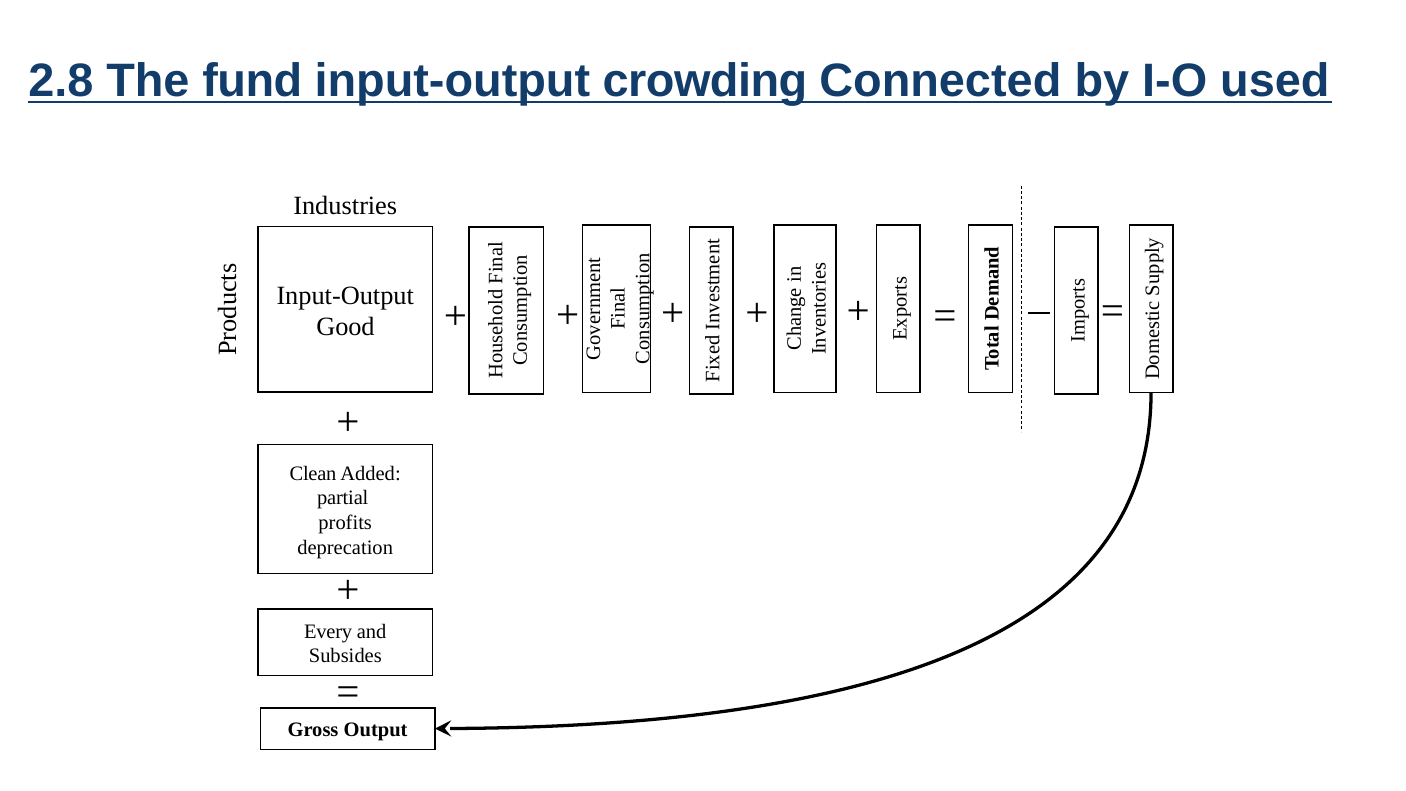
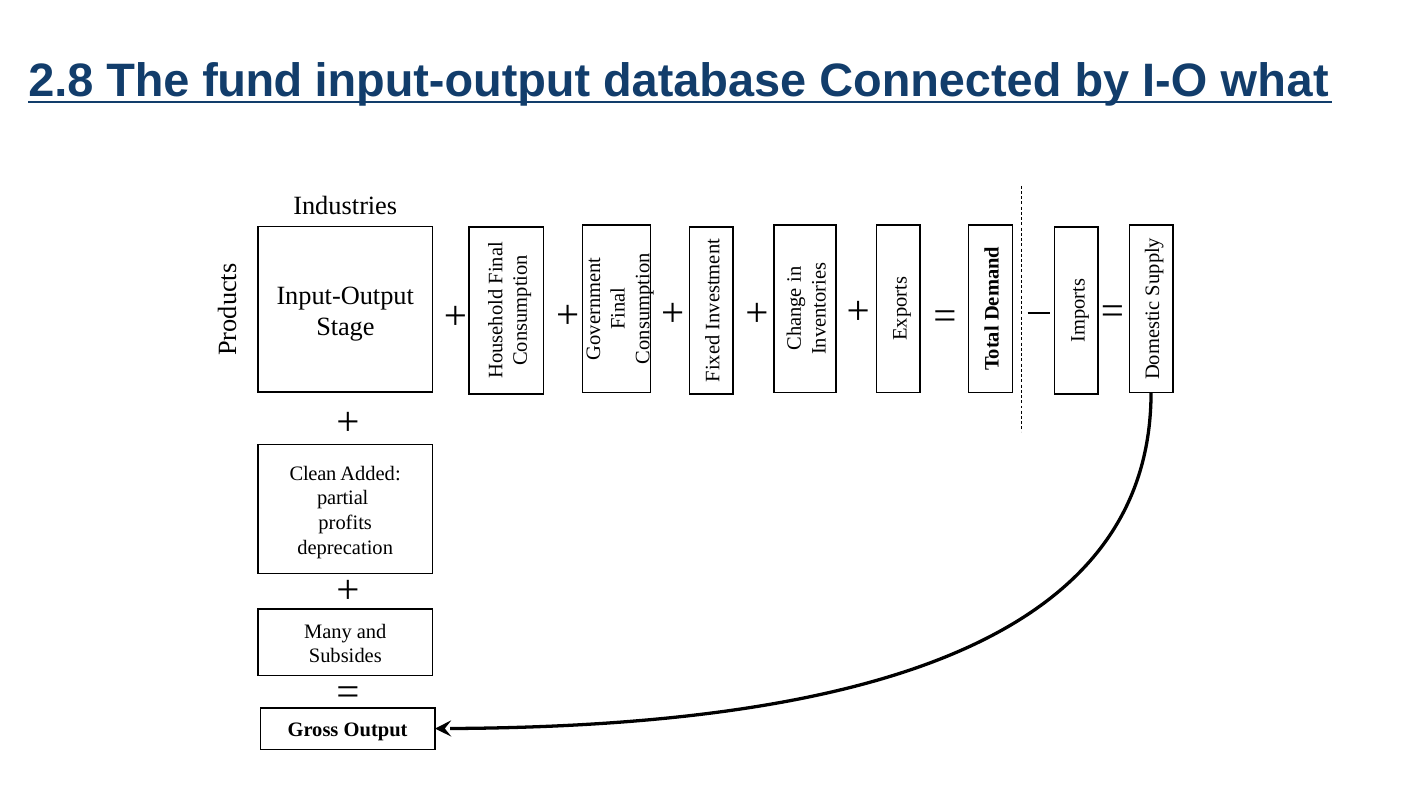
crowding: crowding -> database (705, 81)
used: used -> what (1275, 81)
Good: Good -> Stage (345, 327)
Every: Every -> Many (328, 631)
